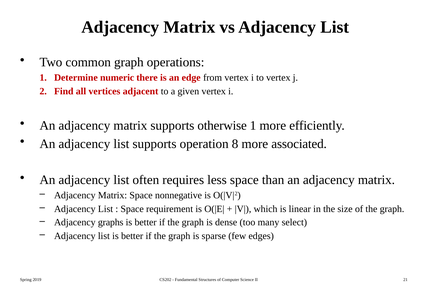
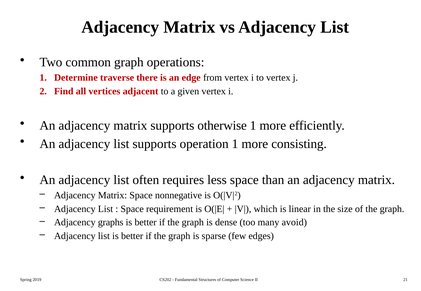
numeric: numeric -> traverse (117, 78)
operation 8: 8 -> 1 (235, 144)
associated: associated -> consisting (299, 144)
select: select -> avoid (294, 223)
